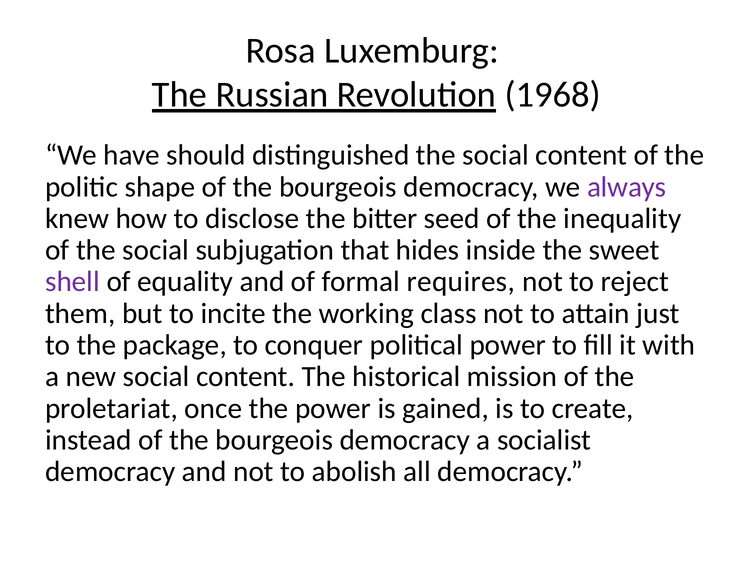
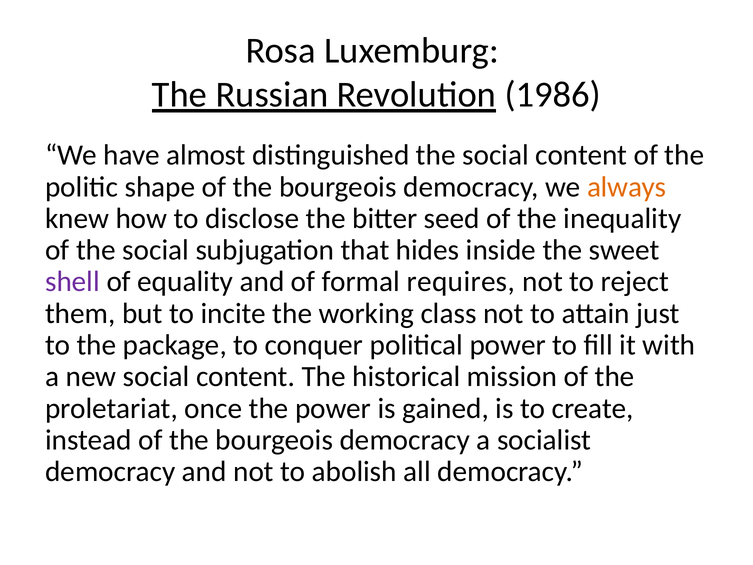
1968: 1968 -> 1986 (553, 95)
should: should -> almost (206, 155)
always colour: purple -> orange (627, 187)
